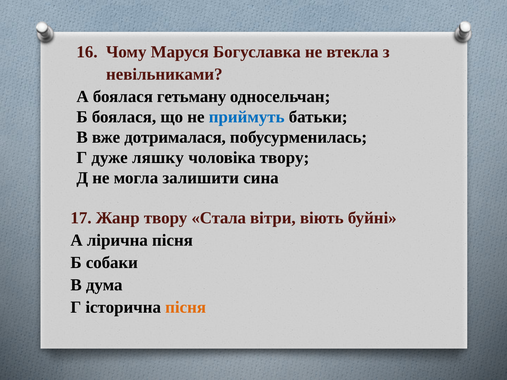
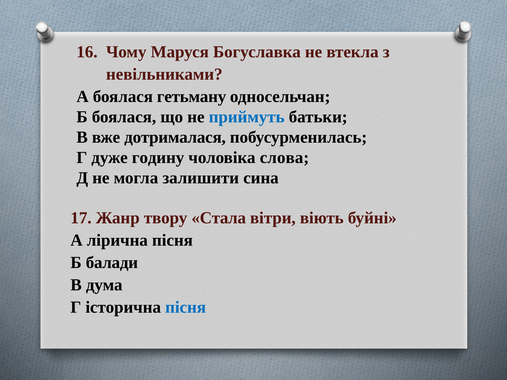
ляшку: ляшку -> годину (158, 158)
чоловіка твору: твору -> слова (284, 158)
собаки: собаки -> балади (112, 263)
пісня colour: orange -> blue (186, 308)
